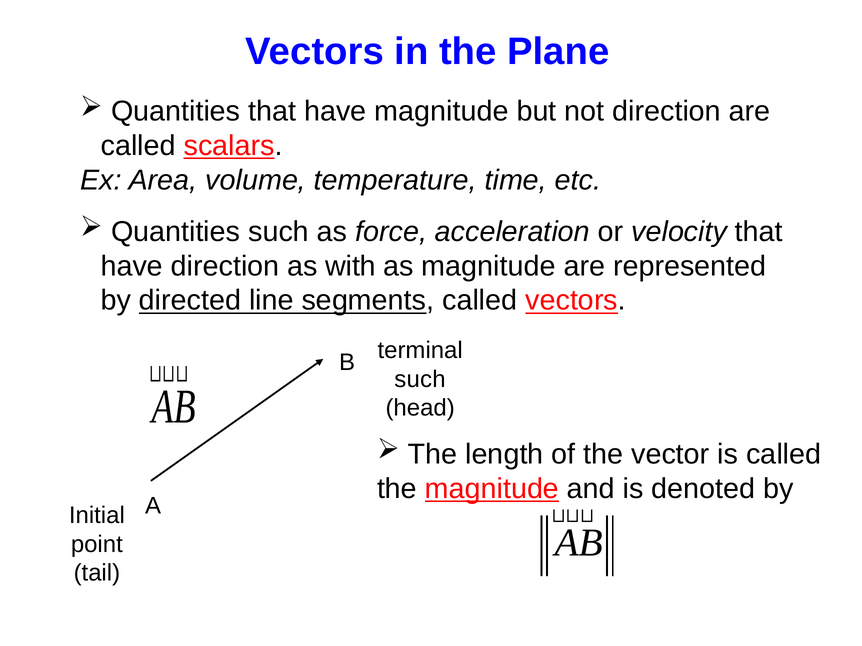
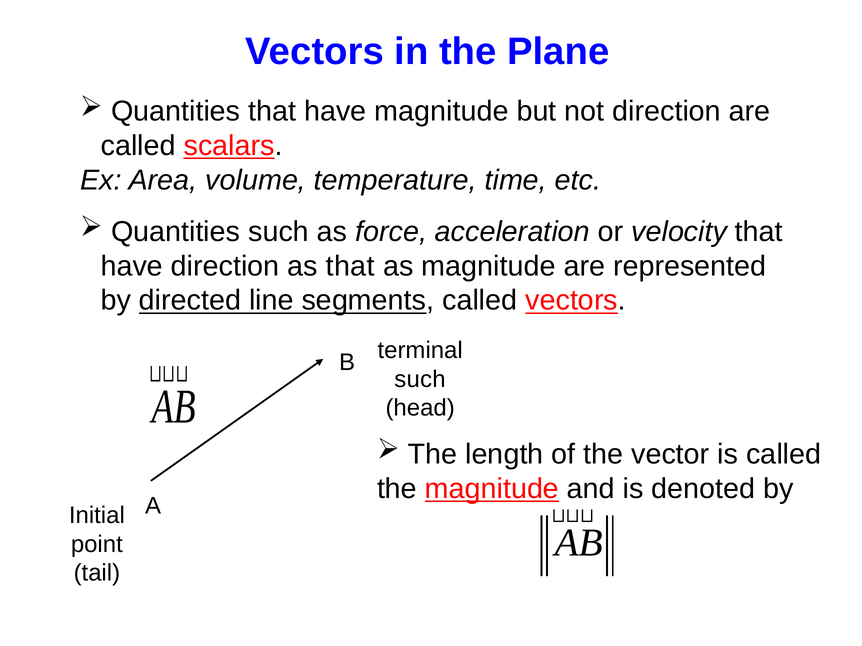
as with: with -> that (350, 266)
